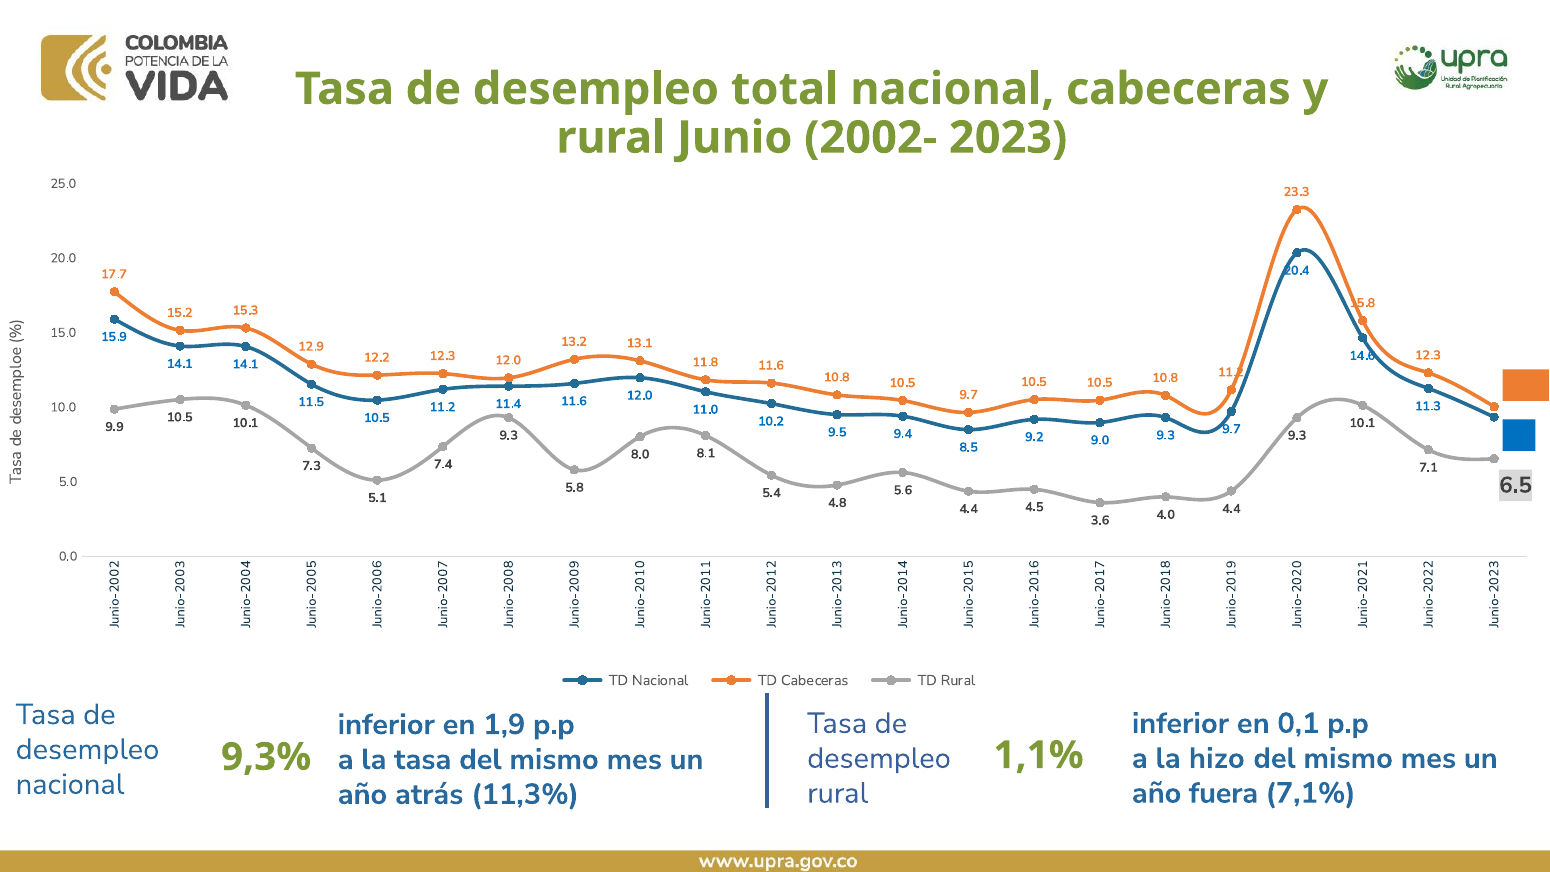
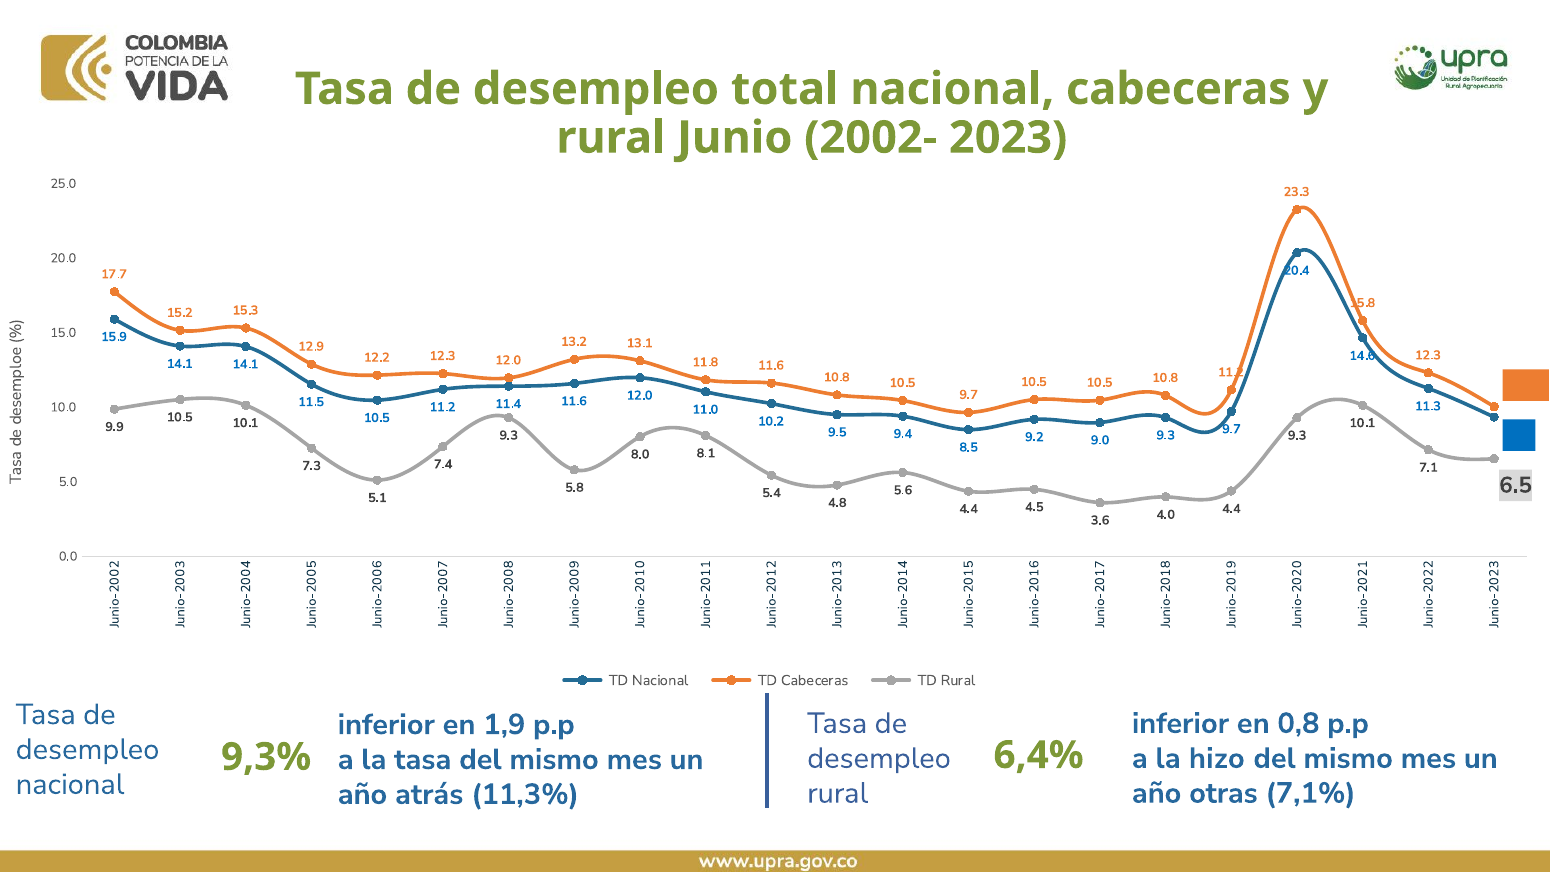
0,1: 0,1 -> 0,8 (1298, 723)
1,1%: 1,1% -> 6,4% (1039, 755)
fuera: fuera -> otras (1223, 793)
